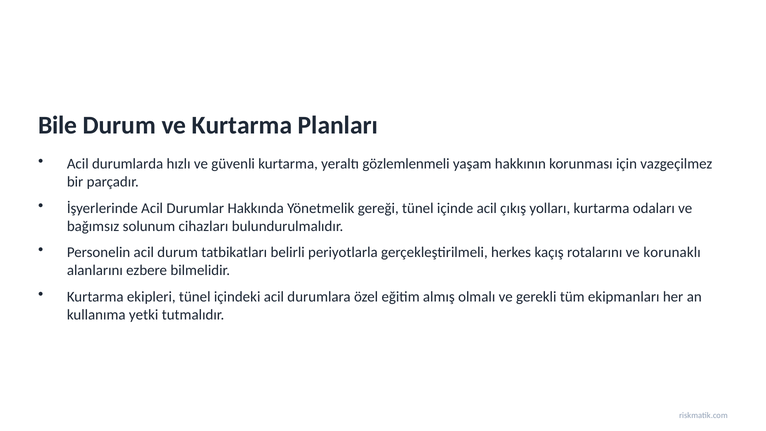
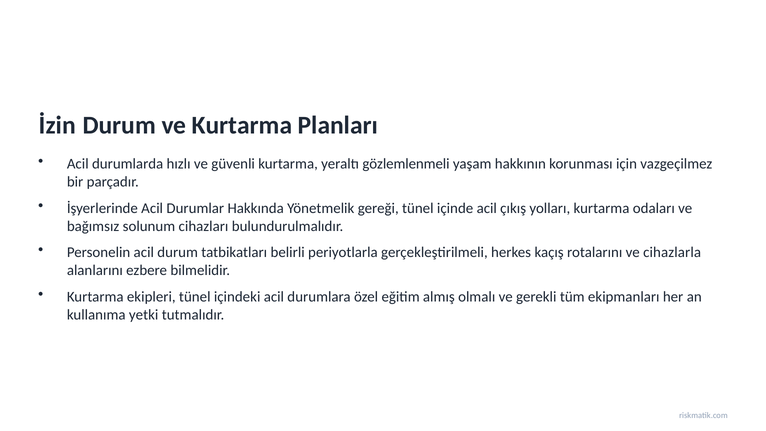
Bile: Bile -> İzin (57, 125)
korunaklı: korunaklı -> cihazlarla (672, 252)
